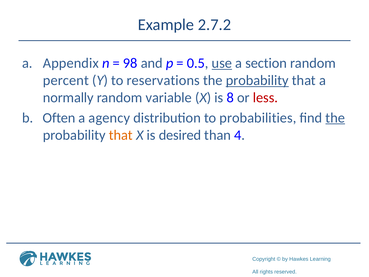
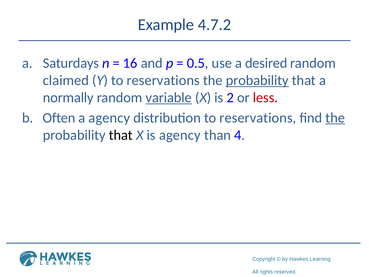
2.7.2: 2.7.2 -> 4.7.2 (214, 25)
Appendix: Appendix -> Saturdays (71, 63)
98: 98 -> 16 (130, 63)
use underline: present -> none (222, 63)
section: section -> desired (266, 63)
percent: percent -> claimed (66, 80)
variable underline: none -> present (169, 98)
8: 8 -> 2 (230, 98)
distribution to probabilities: probabilities -> reservations (258, 118)
that colour: orange -> black (121, 135)
is desired: desired -> agency (180, 135)
